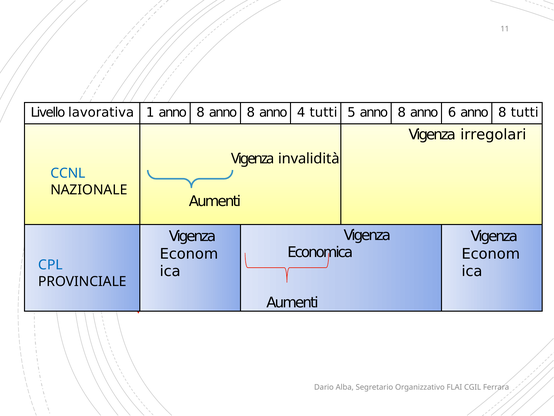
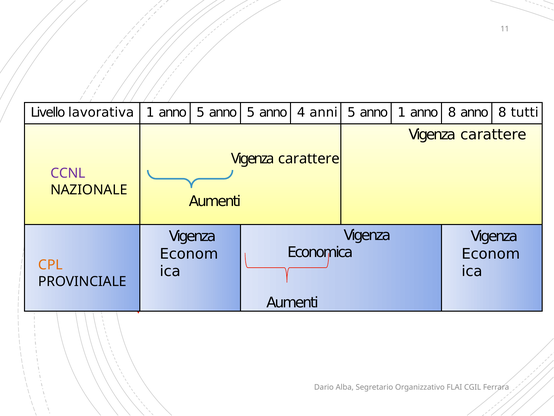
1 anno 8: 8 -> 5 (201, 112)
8: 8 -> 5 (251, 112)
4 tutti: tutti -> anni (324, 112)
5 anno 8: 8 -> 1 (402, 112)
6: 6 -> 8 (452, 112)
irregolari: irregolari -> carattere (493, 135)
invalidità: invalidità -> carattere (309, 159)
CCNL colour: blue -> purple (68, 173)
CPL colour: blue -> orange (50, 265)
